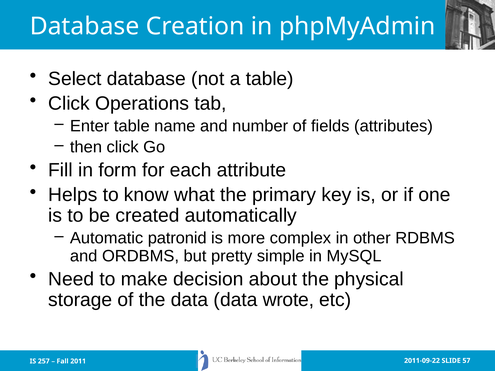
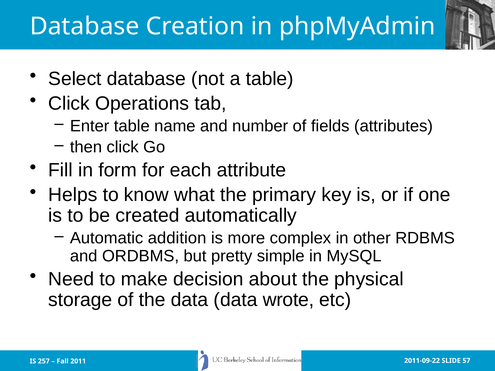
patronid: patronid -> addition (177, 238)
